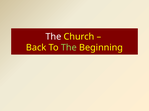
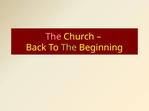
The colour: white -> pink (53, 37)
